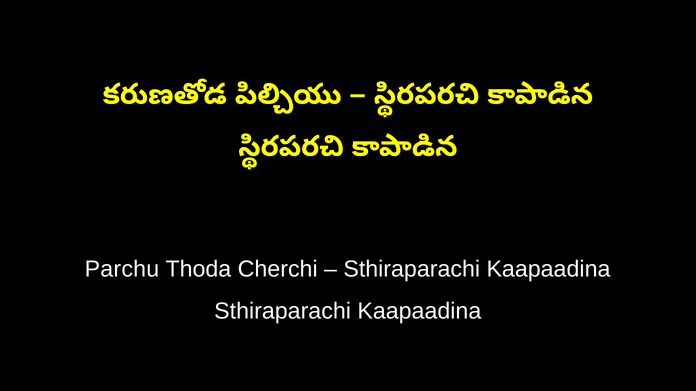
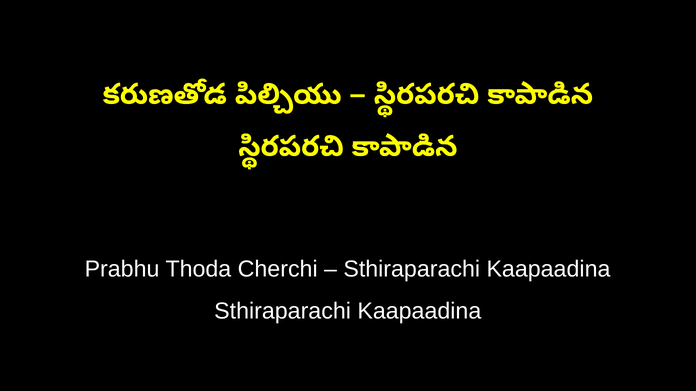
Parchu: Parchu -> Prabhu (122, 270)
